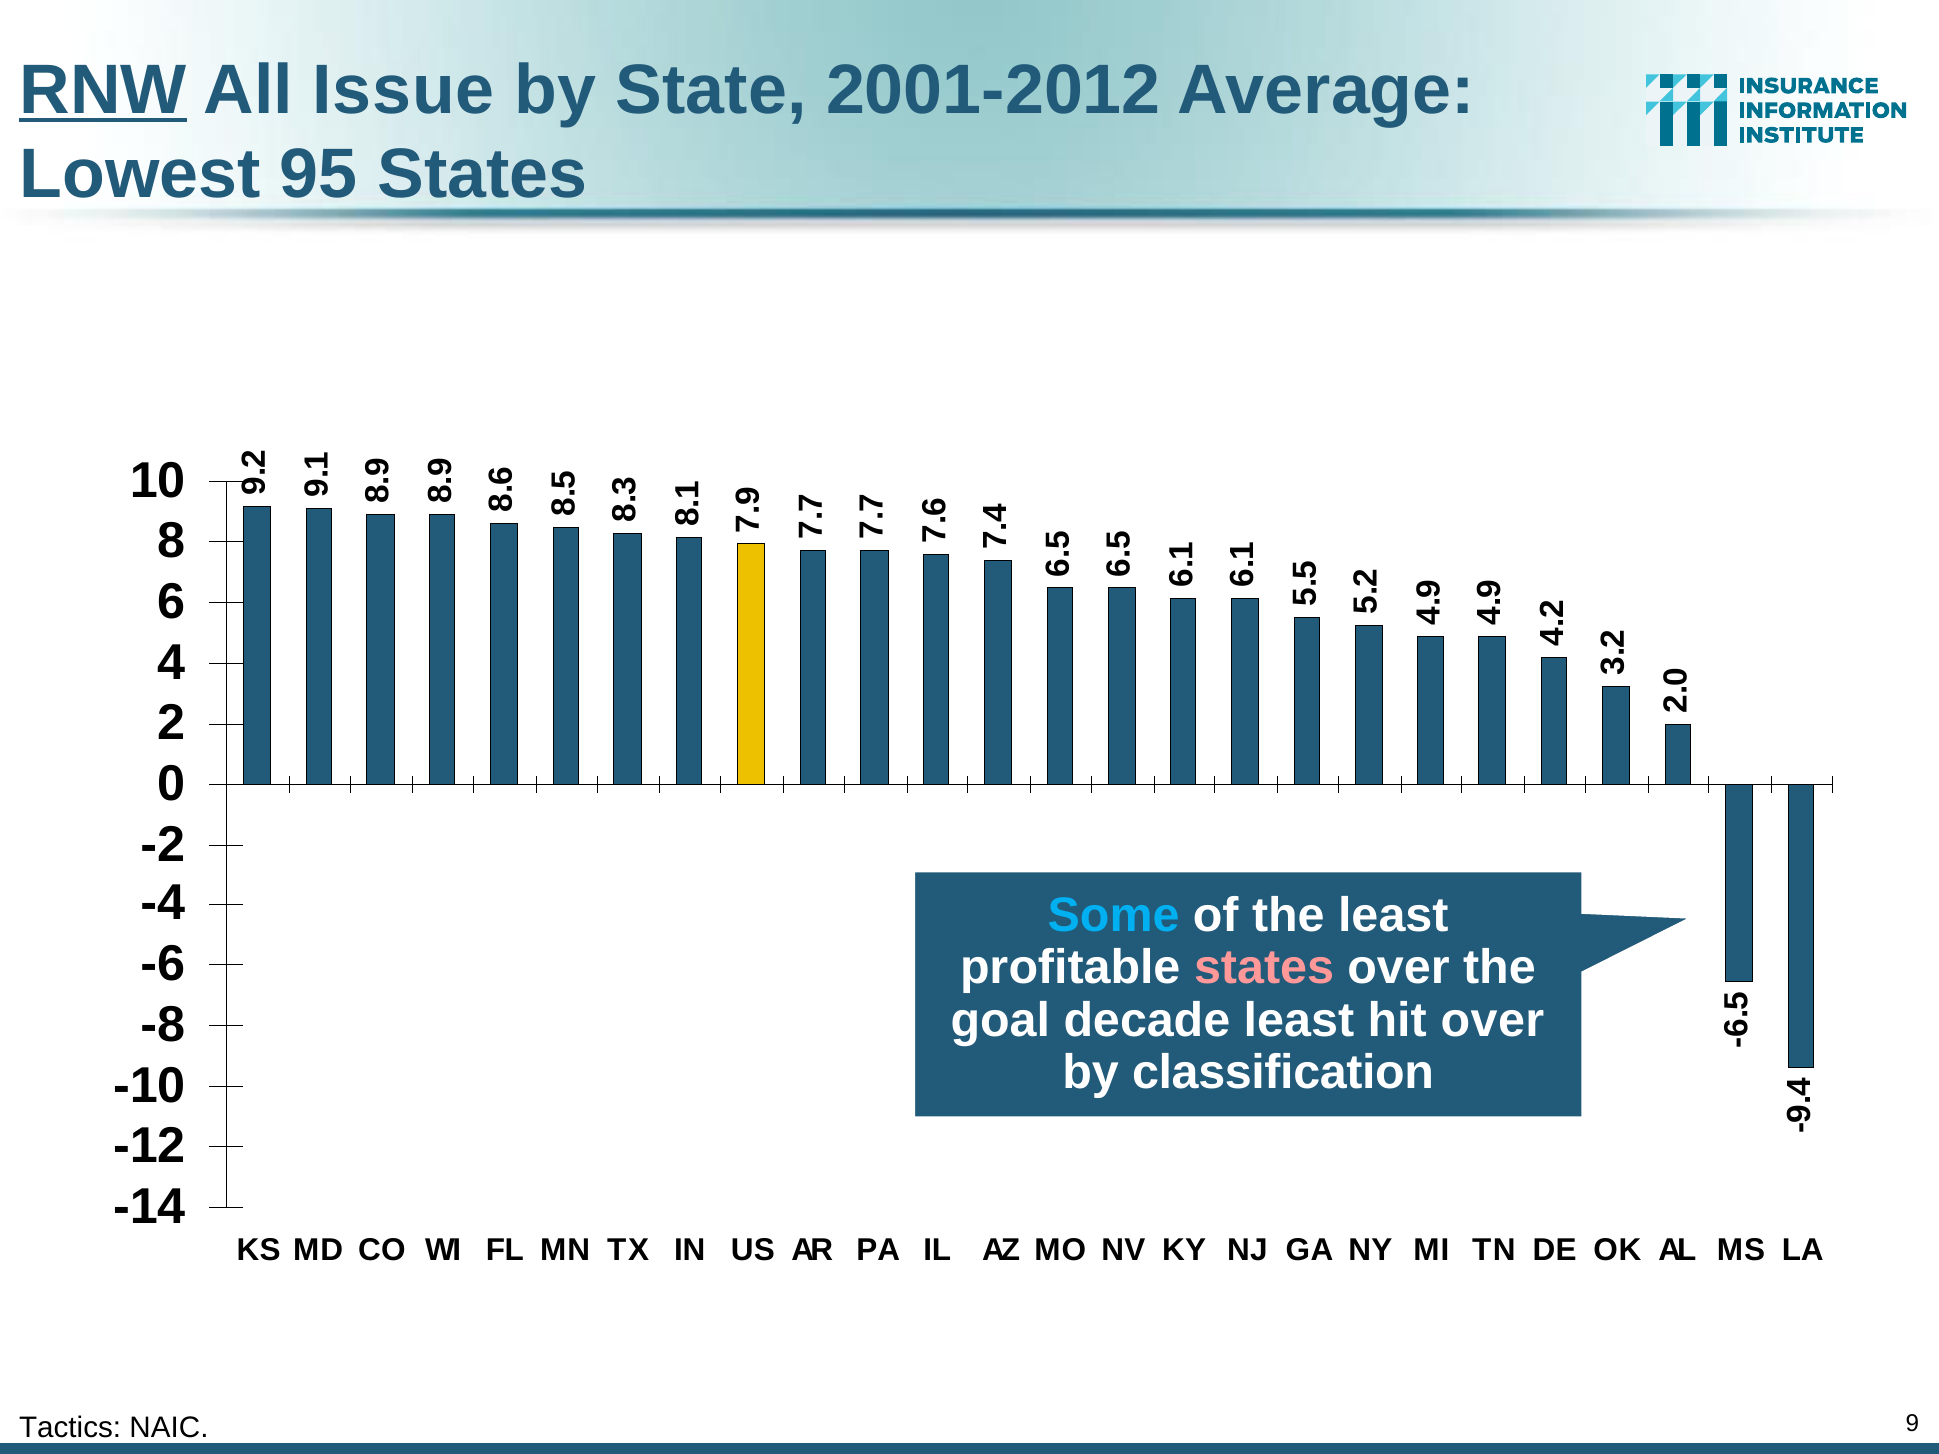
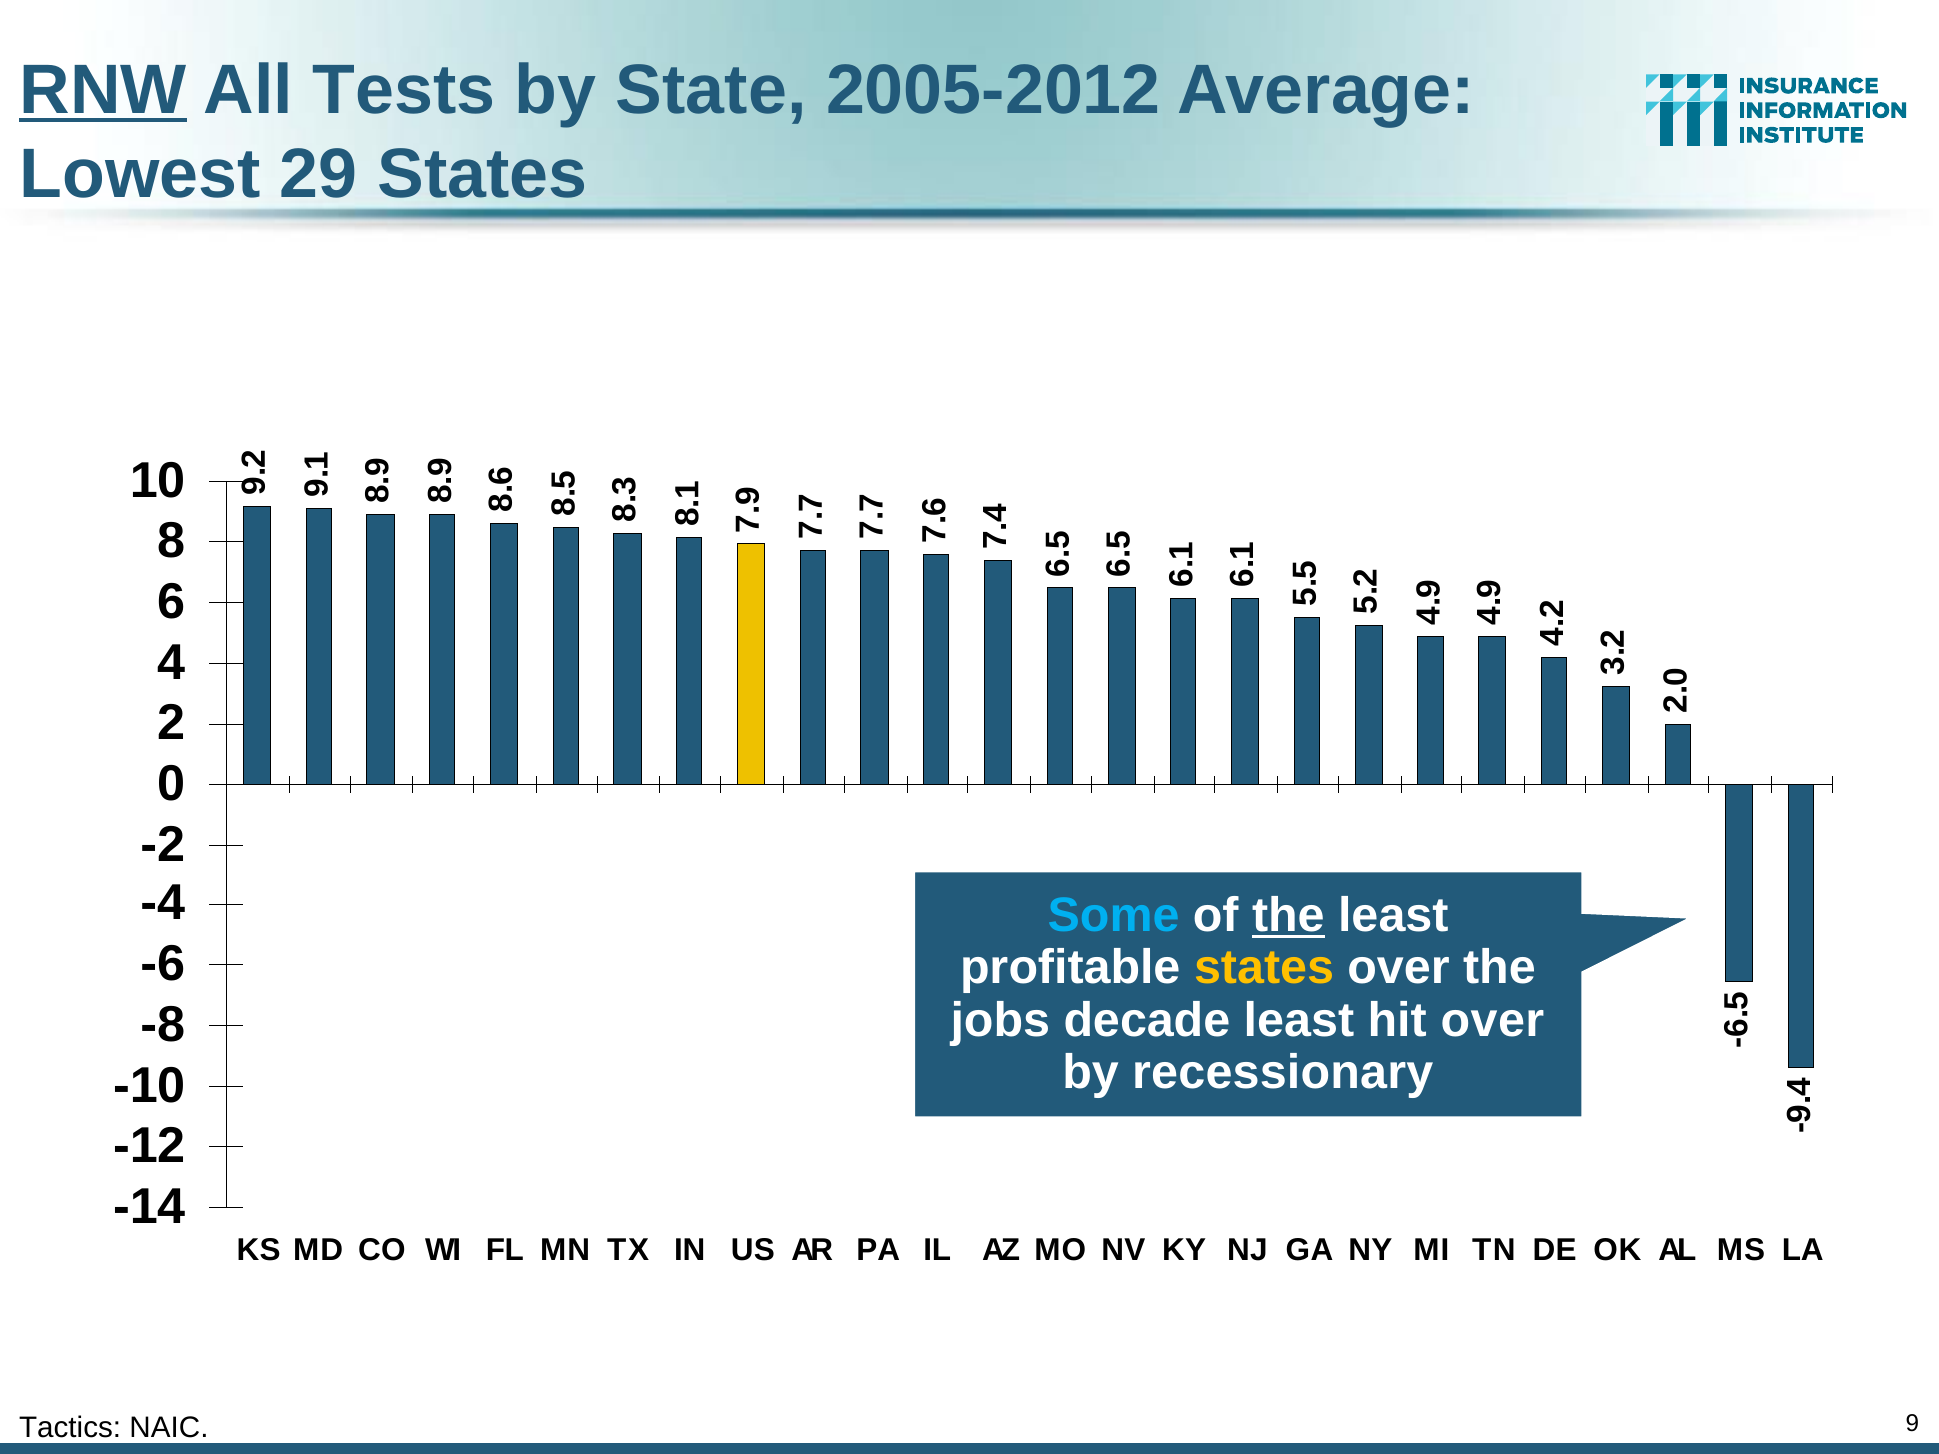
Issue: Issue -> Tests (404, 90)
2001-2012: 2001-2012 -> 2005-2012 (993, 90)
95: 95 -> 29 (319, 174)
the underline: none -> present (1288, 916)
states colour: pink -> yellow (1264, 968)
goal: goal -> jobs (1000, 1020)
classification: classification -> recessionary (1283, 1073)
